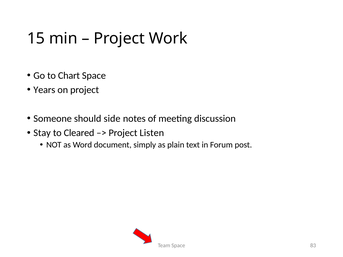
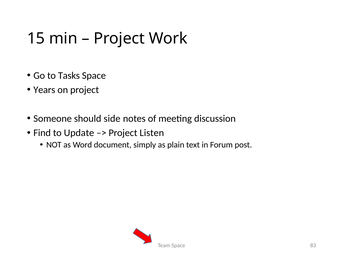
Chart: Chart -> Tasks (69, 76)
Stay: Stay -> Find (42, 133)
Cleared: Cleared -> Update (79, 133)
